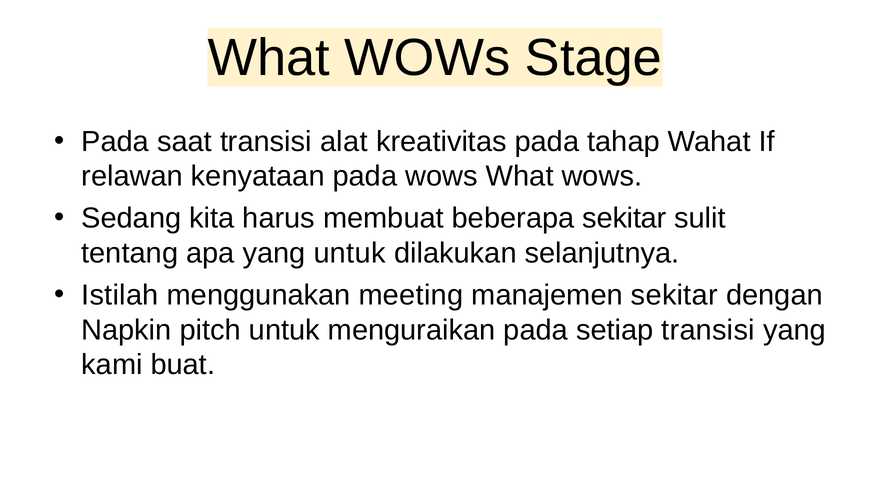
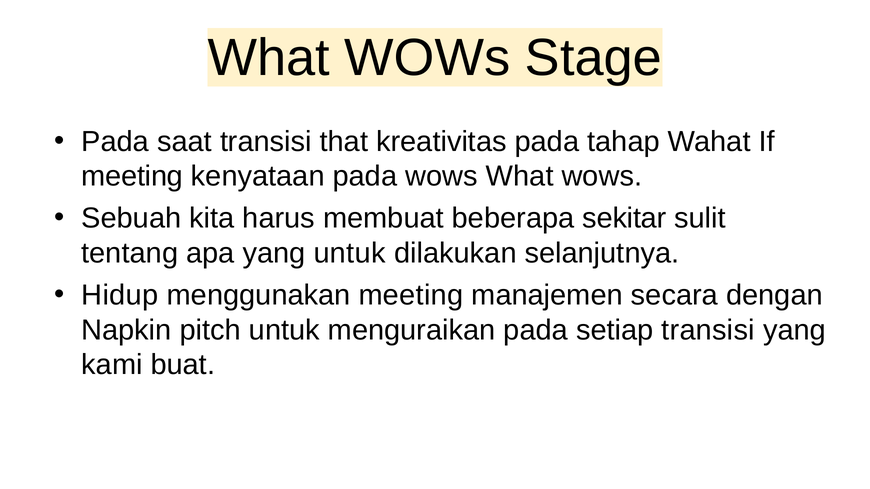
alat: alat -> that (344, 142)
relawan: relawan -> meeting (132, 176)
Sedang: Sedang -> Sebuah (131, 219)
Istilah: Istilah -> Hidup (120, 295)
manajemen sekitar: sekitar -> secara (674, 295)
